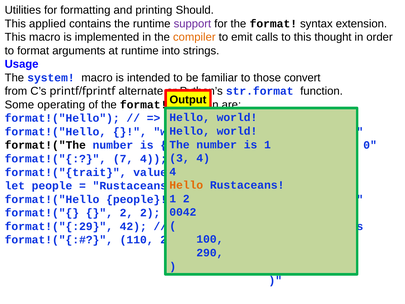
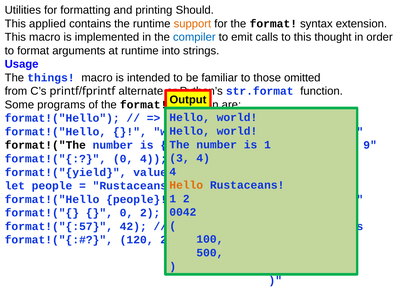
support colour: purple -> orange (192, 24)
compiler colour: orange -> blue (194, 37)
system: system -> things (51, 78)
convert: convert -> omitted (302, 78)
operating: operating -> programs (61, 105)
0: 0 -> 9 (370, 145)
format!("{ 7: 7 -> 0 (123, 159)
format!("{trait: format!("{trait -> format!("{yield (66, 172)
2: 2 -> 0 (126, 213)
format!("{:29: format!("{:29 -> format!("{:57 (59, 226)
110: 110 -> 120 (137, 240)
290: 290 -> 500 (210, 253)
